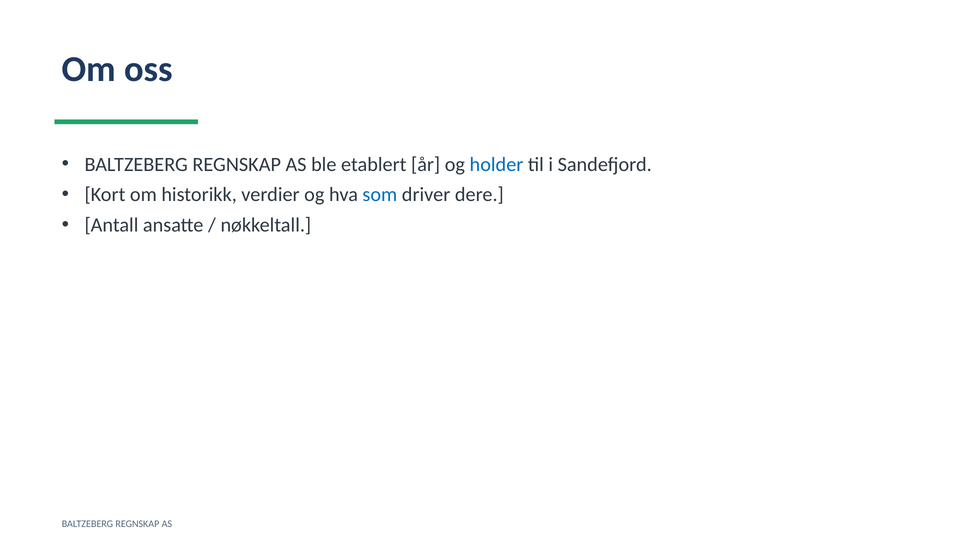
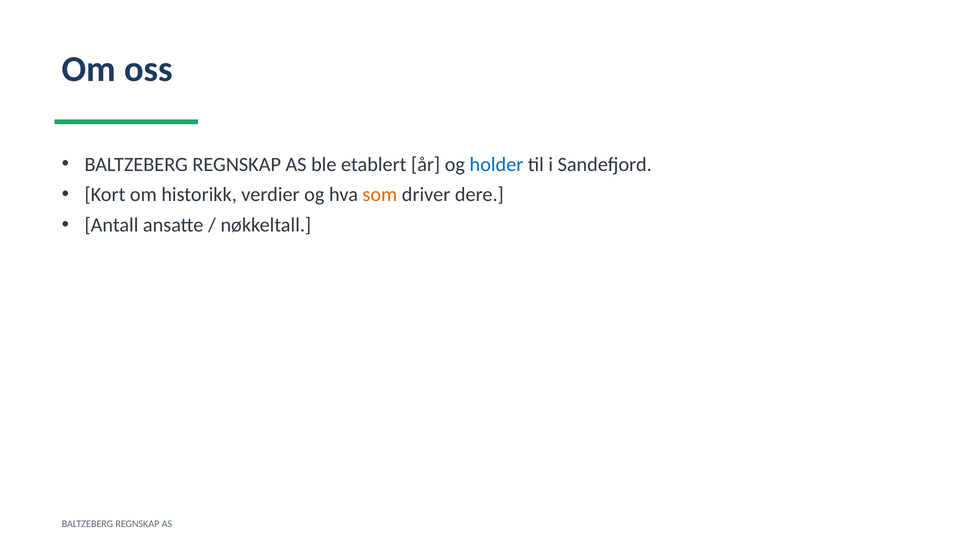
som colour: blue -> orange (380, 195)
